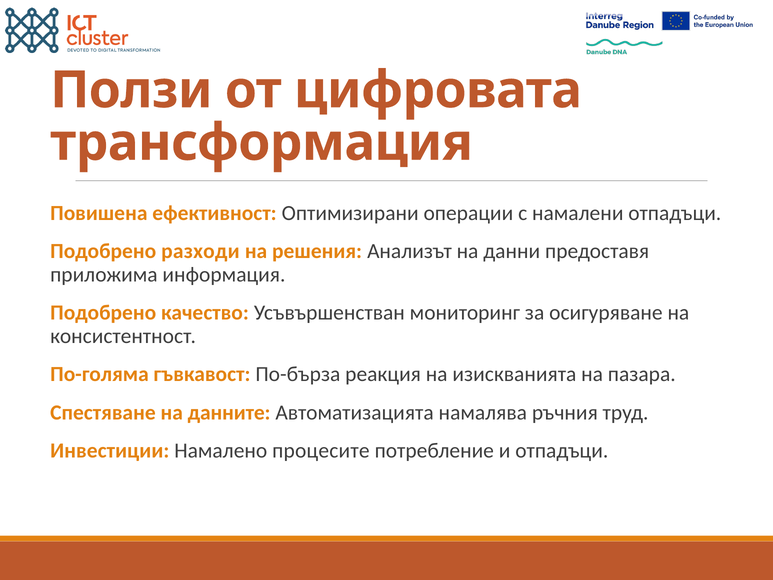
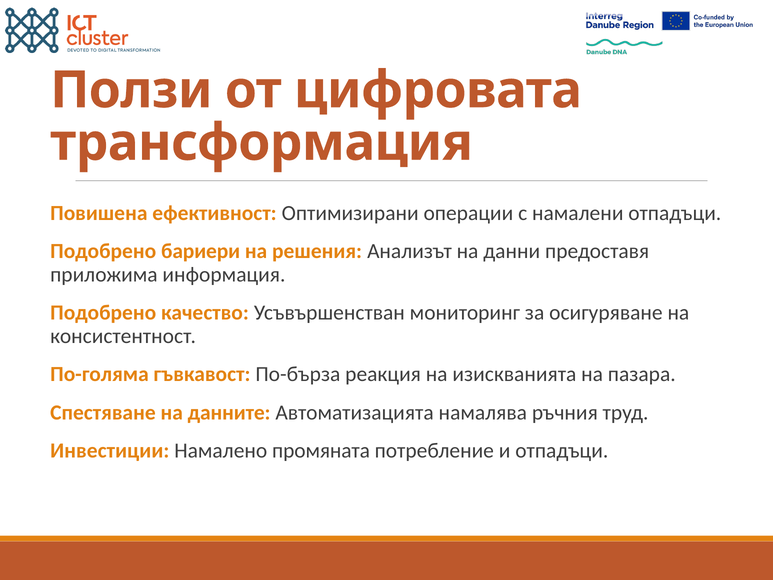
разходи: разходи -> бариери (201, 251)
процесите: процесите -> промяната (321, 451)
